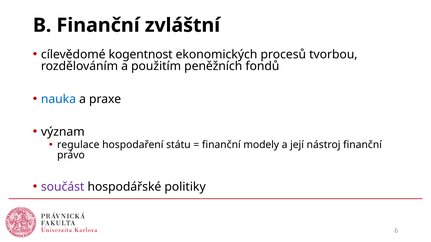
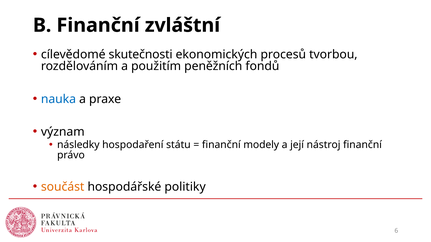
kogentnost: kogentnost -> skutečnosti (141, 54)
regulace: regulace -> následky (78, 145)
součást colour: purple -> orange (63, 187)
